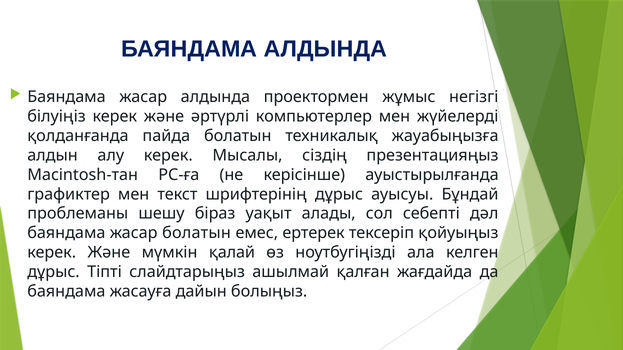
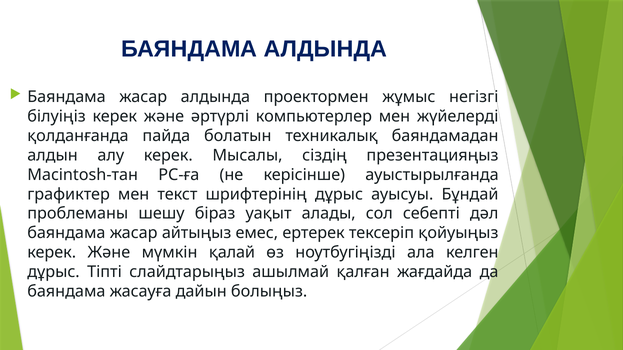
жауабыңызға: жауабыңызға -> баяндамадан (445, 136)
жасар болатын: болатын -> айтыңыз (197, 233)
